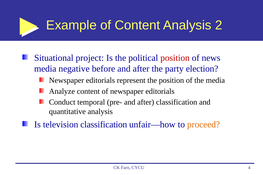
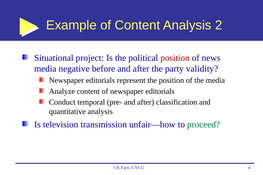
election: election -> validity (202, 69)
television classification: classification -> transmission (104, 125)
proceed colour: orange -> green (204, 125)
